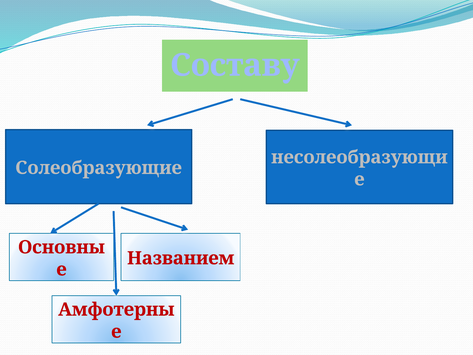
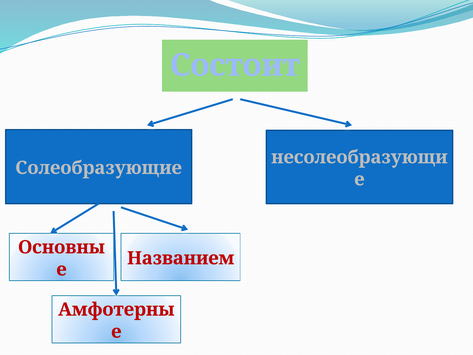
Составу: Составу -> Состоит (235, 65)
